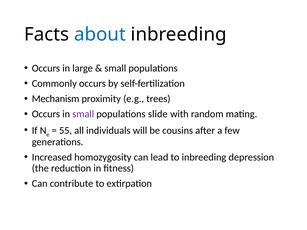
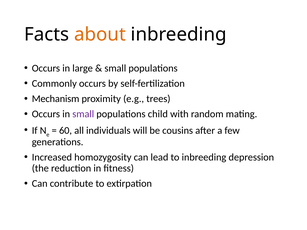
about colour: blue -> orange (100, 34)
slide: slide -> child (158, 114)
55: 55 -> 60 (66, 131)
